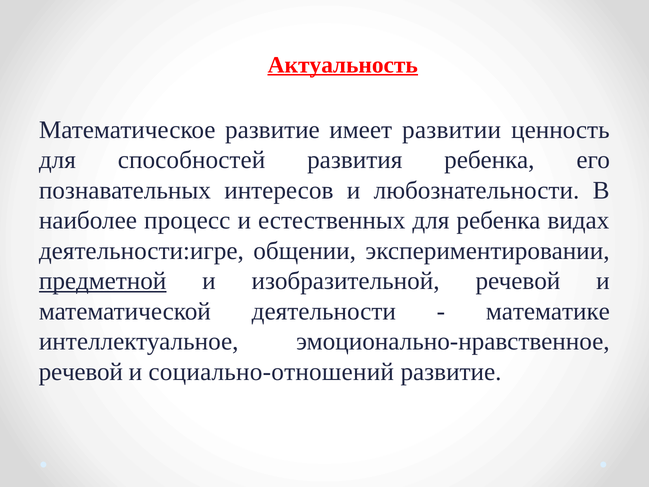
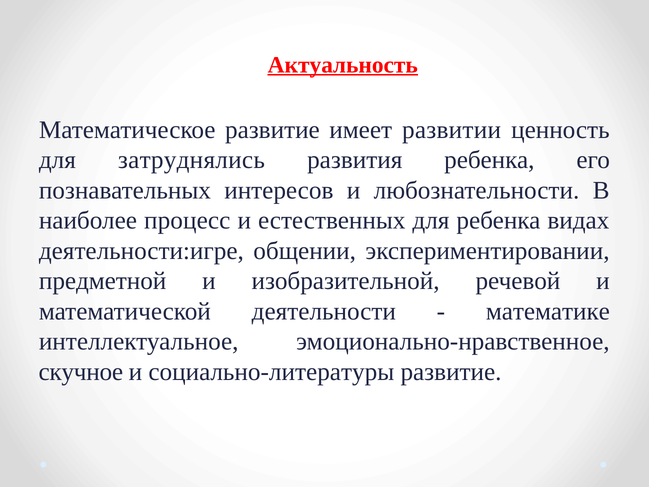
способностей: способностей -> затруднялись (191, 160)
предметной underline: present -> none (103, 281)
речевой: речевой -> скучное (81, 371)
социально-отношений: социально-отношений -> социально-литературы (271, 371)
